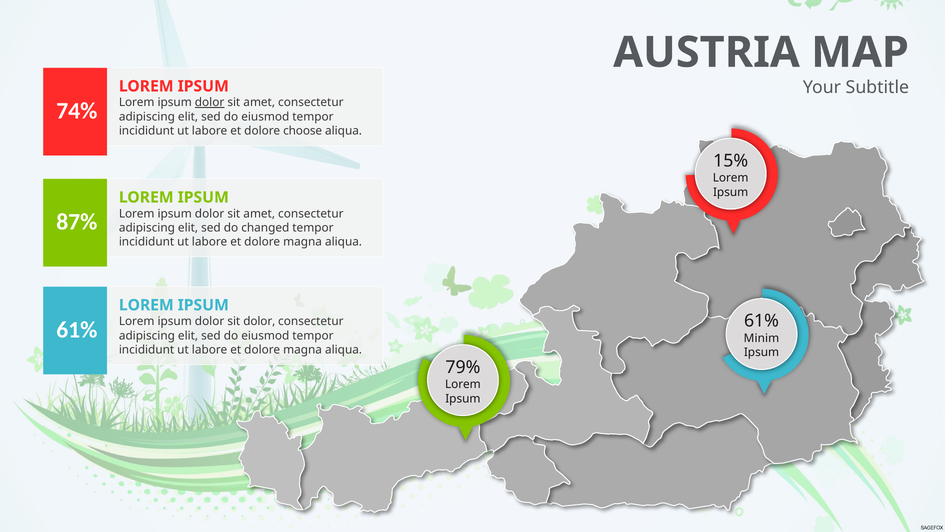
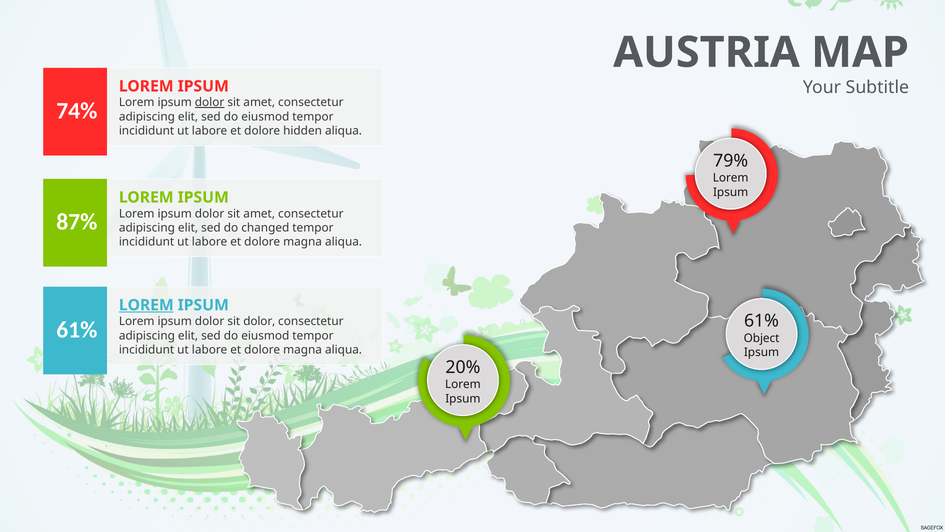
choose: choose -> hidden (303, 131)
15%: 15% -> 79% (731, 161)
LOREM underline: none -> present (146, 305)
Minim: Minim -> Object (762, 338)
79%: 79% -> 20% (463, 367)
